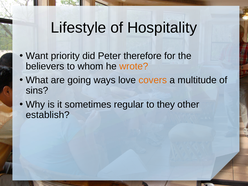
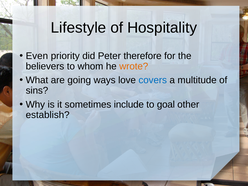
Want: Want -> Even (37, 56)
covers colour: orange -> blue (153, 80)
regular: regular -> include (129, 104)
they: they -> goal (166, 104)
